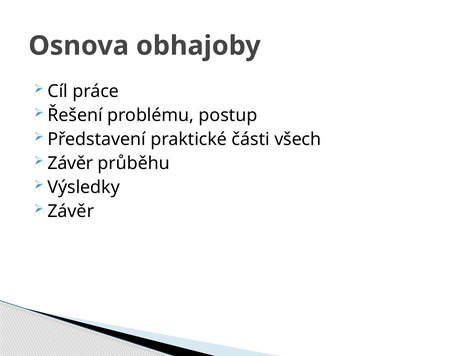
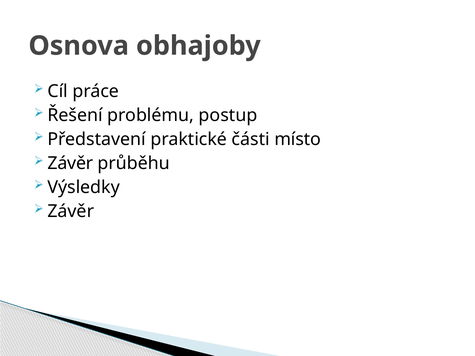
všech: všech -> místo (298, 139)
